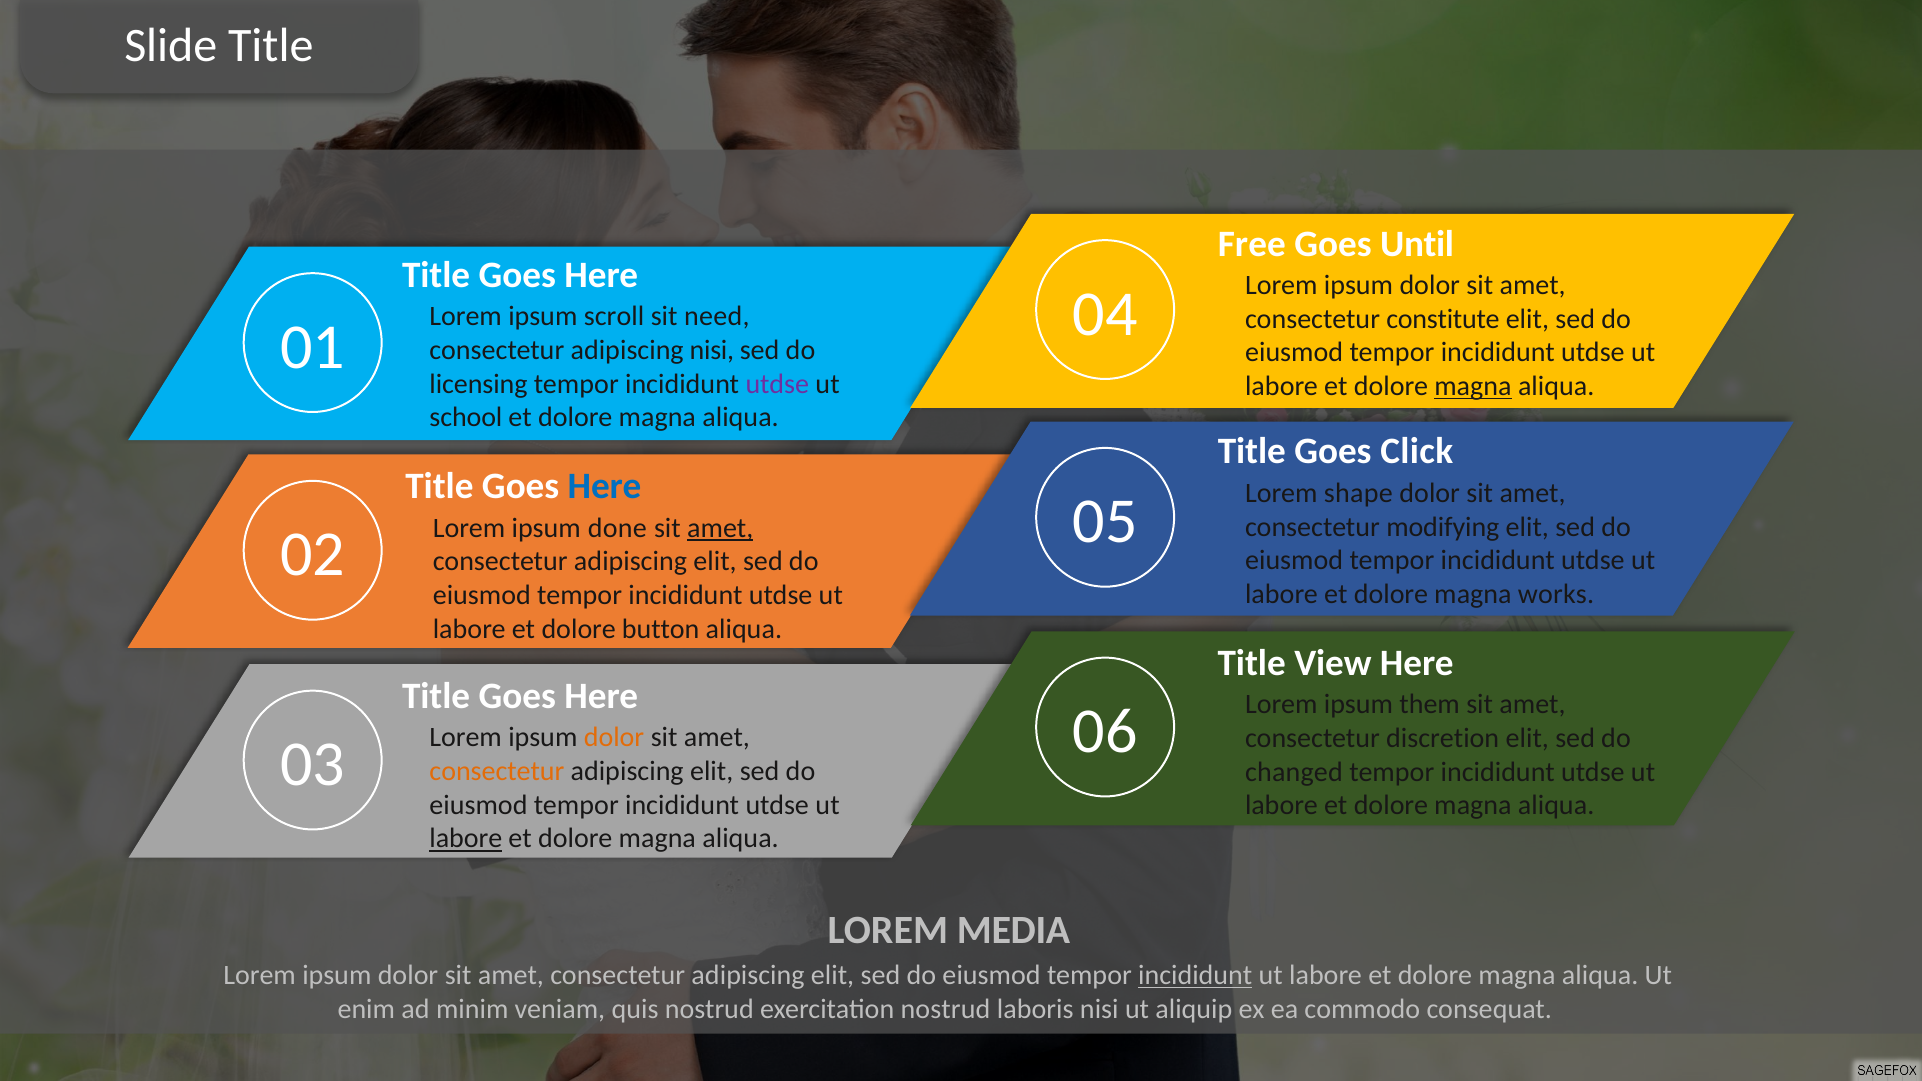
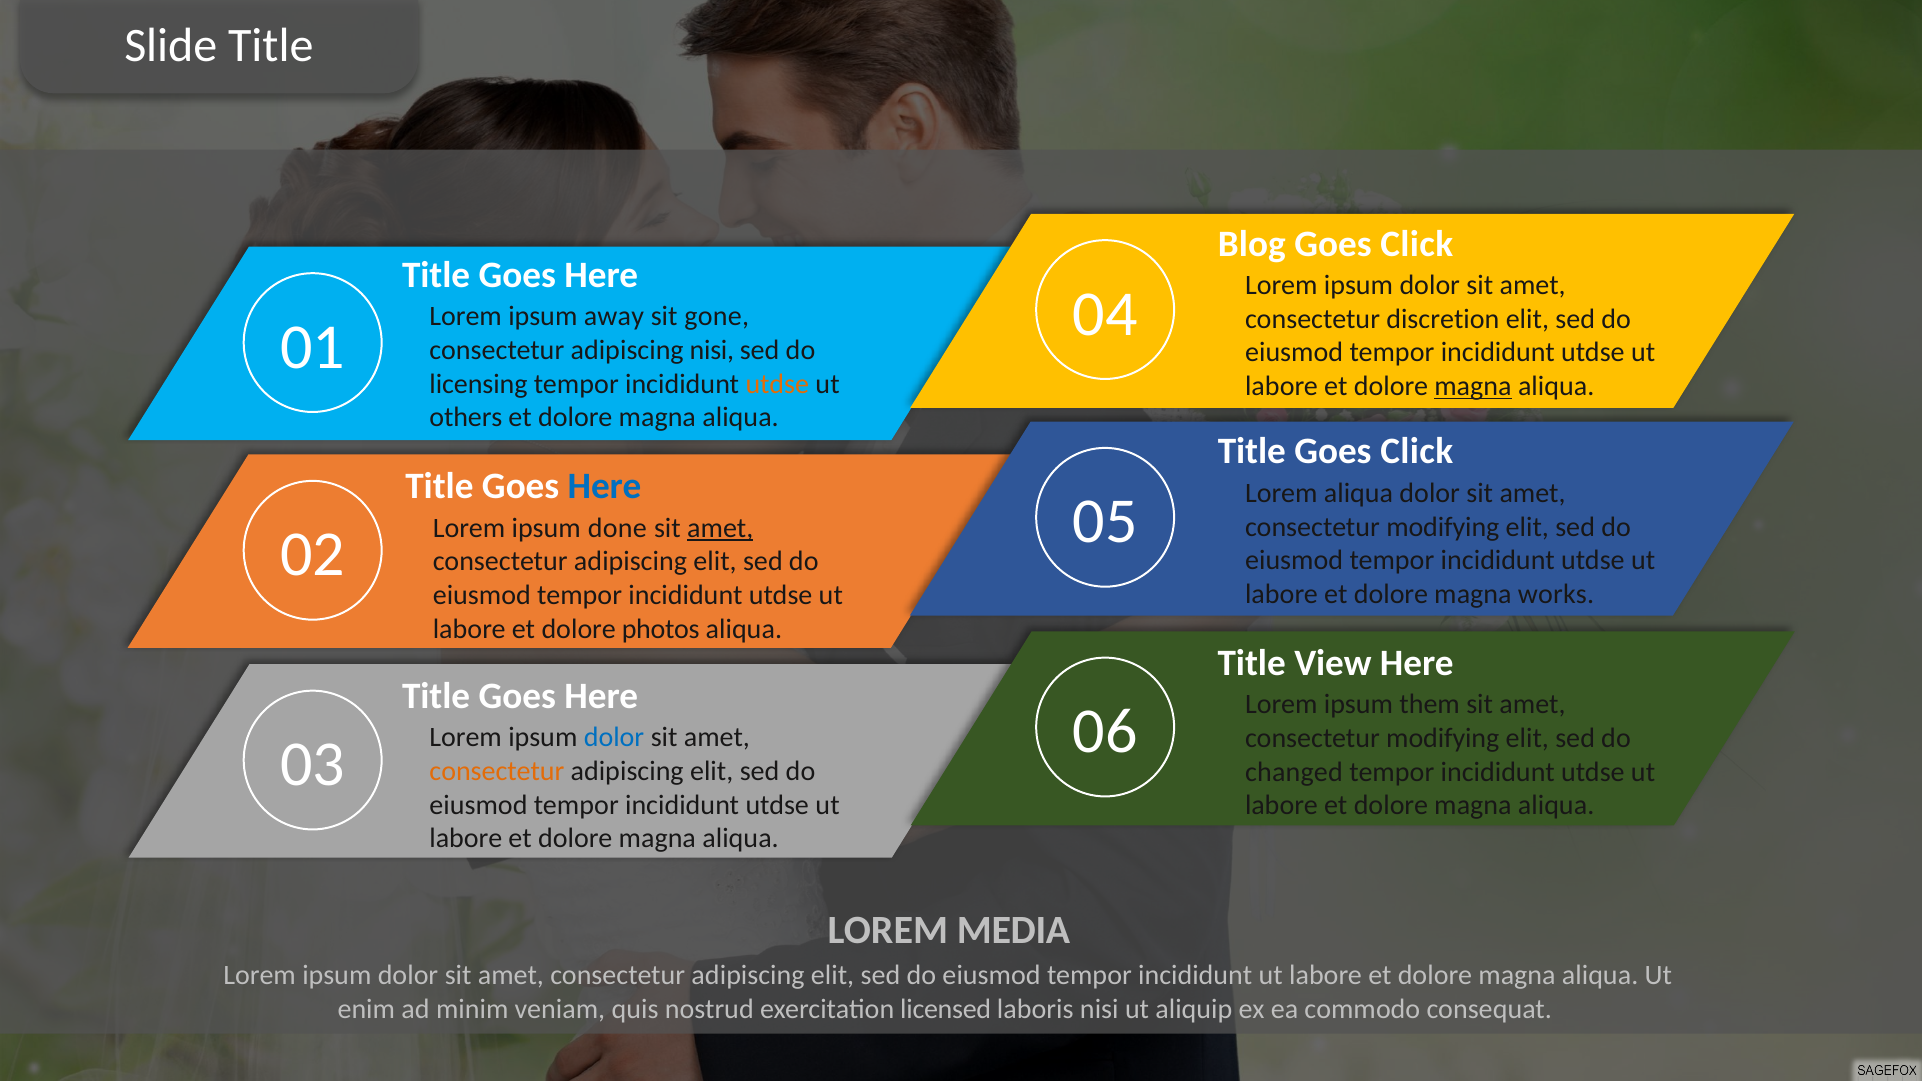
Free: Free -> Blog (1252, 244)
Until: Until -> Click (1417, 244)
scroll: scroll -> away (614, 317)
need: need -> gone (717, 317)
constitute: constitute -> discretion (1443, 319)
utdse colour: purple -> orange (777, 384)
school: school -> others (466, 418)
Lorem shape: shape -> aliqua (1358, 493)
button: button -> photos (661, 629)
discretion: discretion -> modifying (1443, 738)
dolor colour: orange -> blue (614, 738)
labore underline: present -> none (466, 839)
incididunt underline: present -> none (1195, 976)
exercitation nostrud: nostrud -> licensed (946, 1009)
